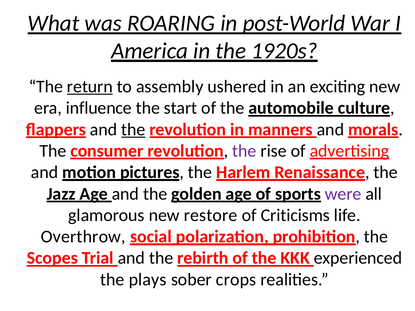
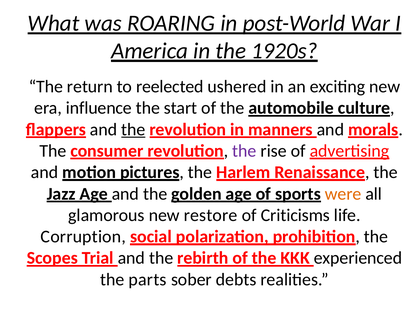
return underline: present -> none (90, 87)
assembly: assembly -> reelected (170, 87)
were colour: purple -> orange (343, 194)
Overthrow: Overthrow -> Corruption (83, 237)
plays: plays -> parts (148, 280)
crops: crops -> debts (236, 280)
